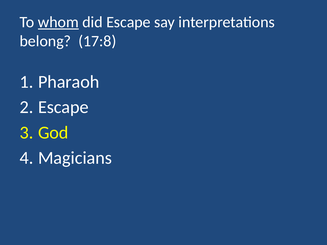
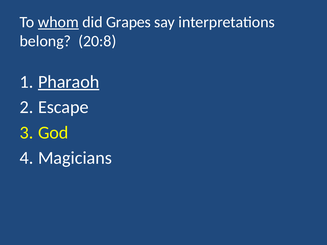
did Escape: Escape -> Grapes (128, 22)
17:8: 17:8 -> 20:8 (97, 41)
Pharaoh underline: none -> present (69, 82)
